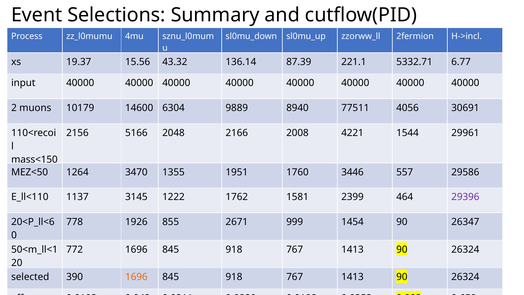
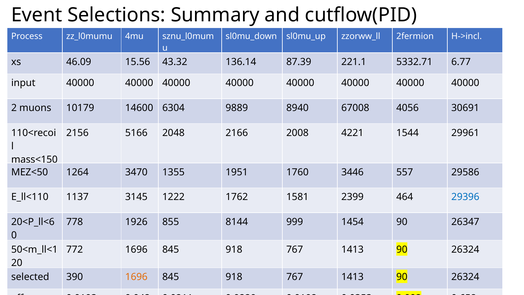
19.37: 19.37 -> 46.09 (79, 62)
77511: 77511 -> 67008 (355, 108)
29396 colour: purple -> blue (465, 197)
2671: 2671 -> 8144 (237, 222)
